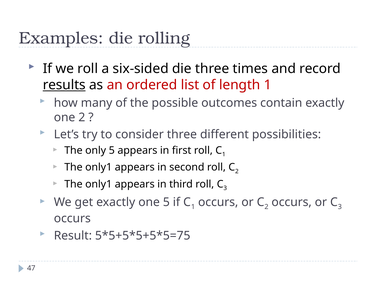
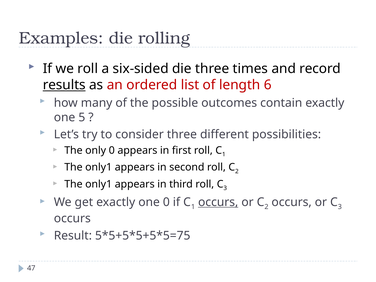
length 1: 1 -> 6 (268, 85)
one 2: 2 -> 5 (82, 117)
only 5: 5 -> 0 (112, 150)
one 5: 5 -> 0 (166, 202)
occurs underline: none -> present (218, 202)
